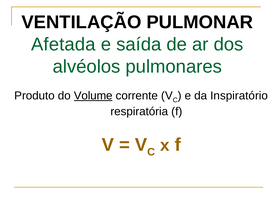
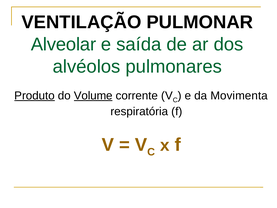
Afetada: Afetada -> Alveolar (64, 44)
Produto underline: none -> present (35, 96)
Inspiratório: Inspiratório -> Movimenta (239, 96)
